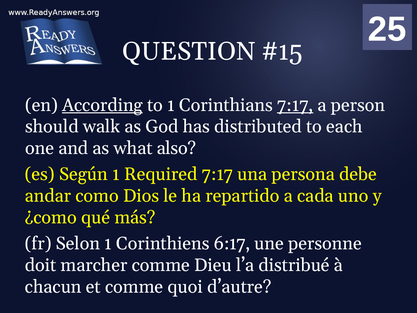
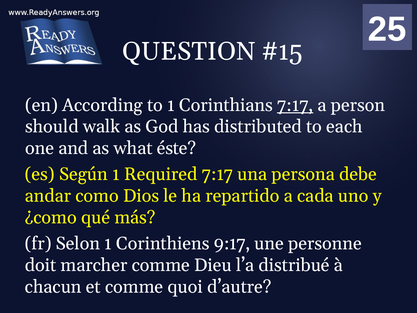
According underline: present -> none (102, 105)
also: also -> éste (176, 148)
6:17: 6:17 -> 9:17 (232, 243)
